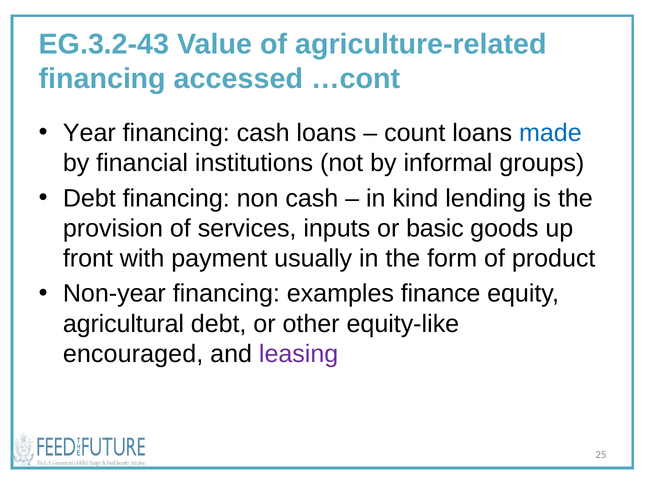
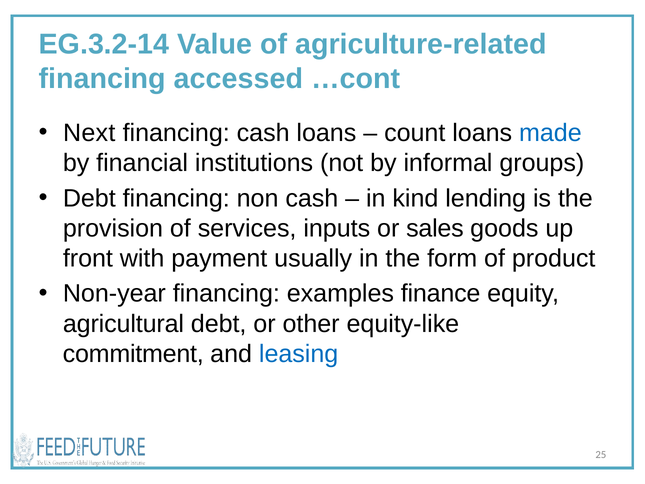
EG.3.2-43: EG.3.2-43 -> EG.3.2-14 (104, 44)
Year: Year -> Next (89, 133)
basic: basic -> sales (435, 228)
encouraged: encouraged -> commitment (133, 354)
leasing colour: purple -> blue (299, 354)
